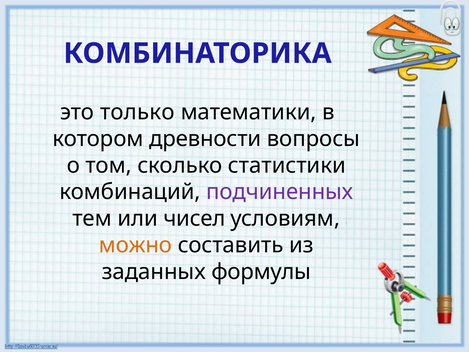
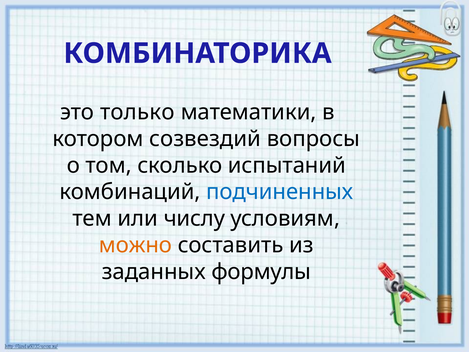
древности: древности -> созвездий (205, 139)
статистики: статистики -> испытаний (287, 165)
подчиненных colour: purple -> blue (280, 192)
чисел: чисел -> числу (194, 218)
